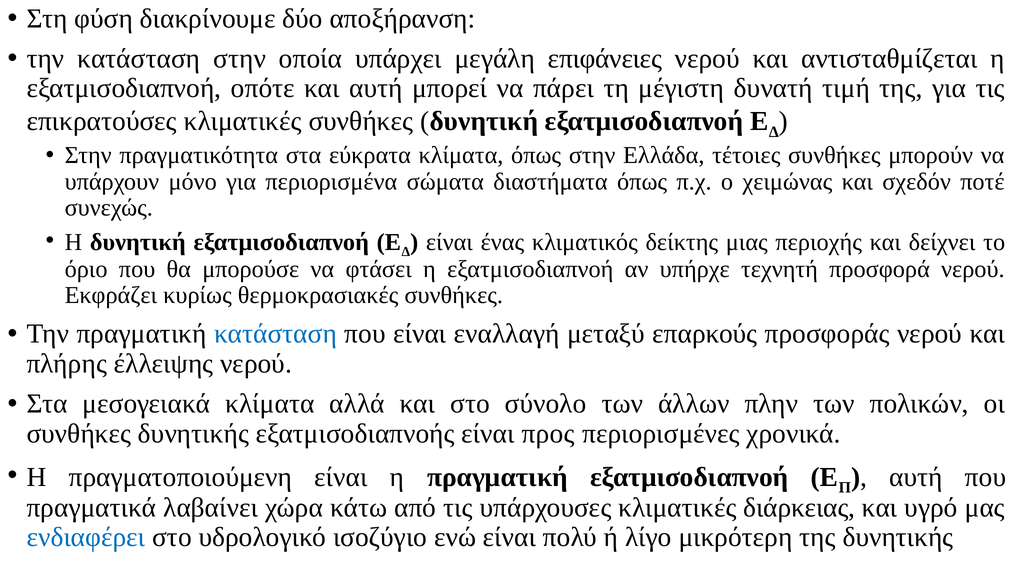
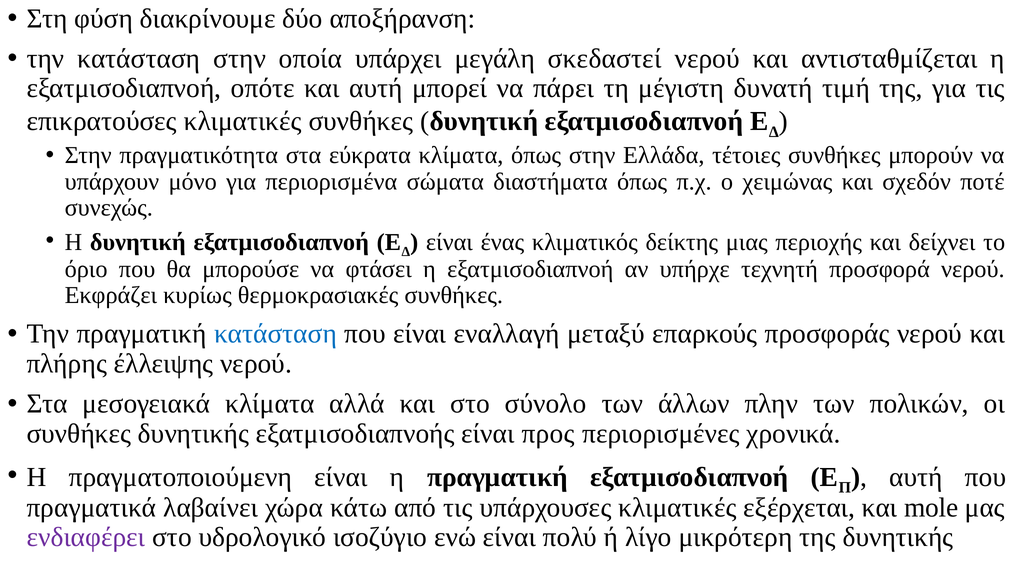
επιφάνειες: επιφάνειες -> σκεδαστεί (605, 59)
διάρκειας: διάρκειας -> εξέρχεται (799, 507)
υγρό: υγρό -> mole (931, 507)
ενδιαφέρει colour: blue -> purple (86, 537)
